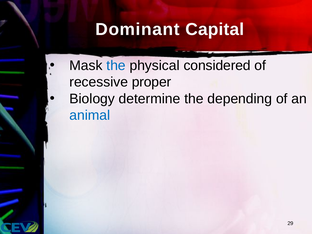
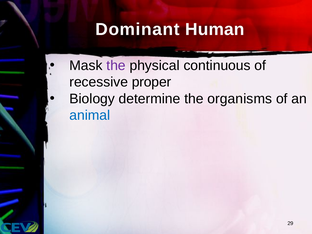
Capital: Capital -> Human (215, 29)
the colour: blue -> purple (116, 65)
considered: considered -> continuous (217, 65)
depending: depending -> organisms (240, 99)
